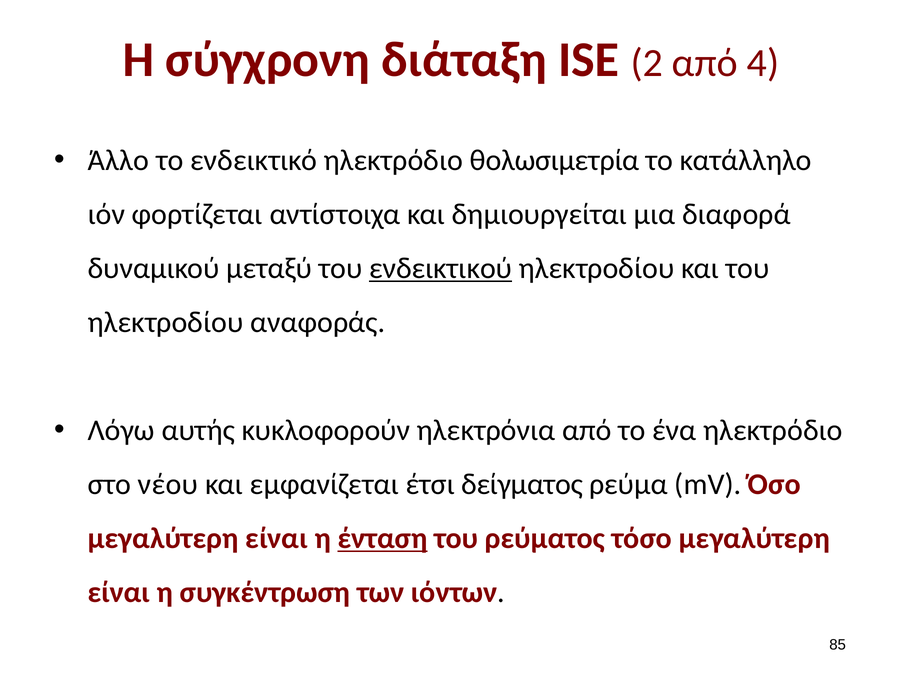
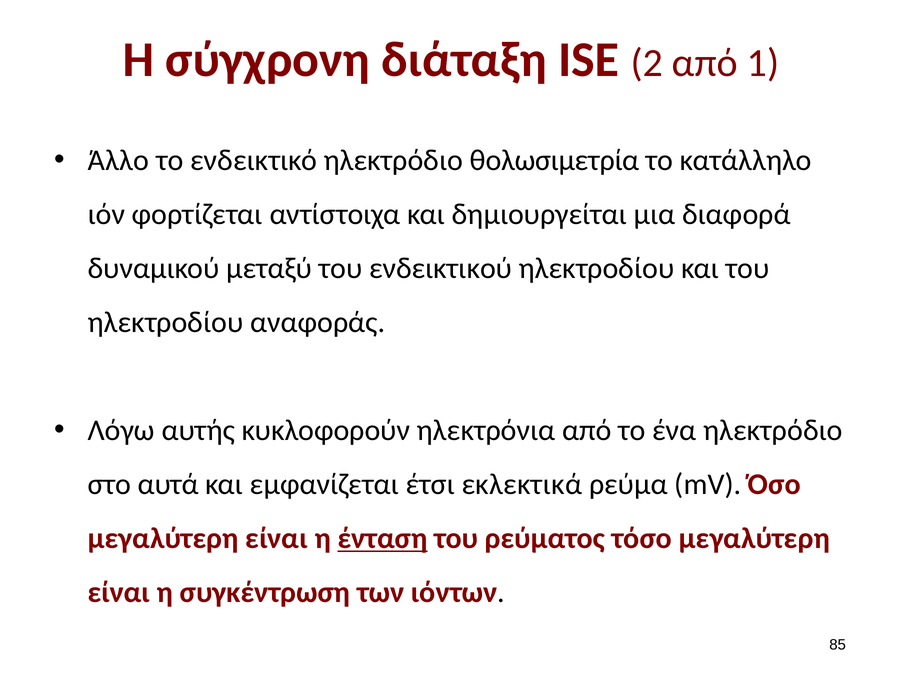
4: 4 -> 1 (763, 63)
ενδεικτικού underline: present -> none (441, 268)
νέου: νέου -> αυτά (168, 484)
δείγματος: δείγματος -> εκλεκτικά (522, 484)
